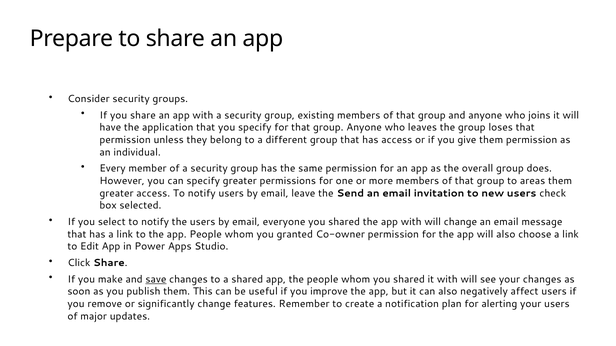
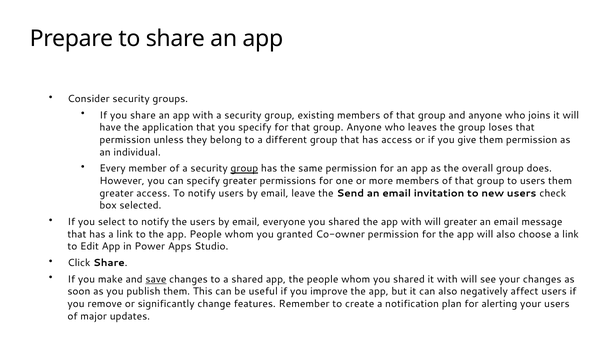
group underline: none -> present (244, 169)
to areas: areas -> users (533, 181)
will change: change -> greater (460, 222)
